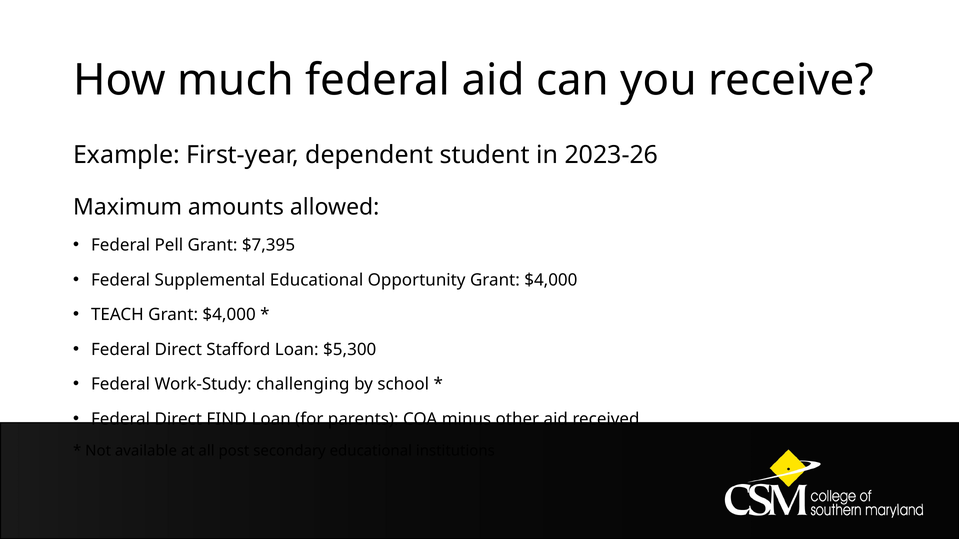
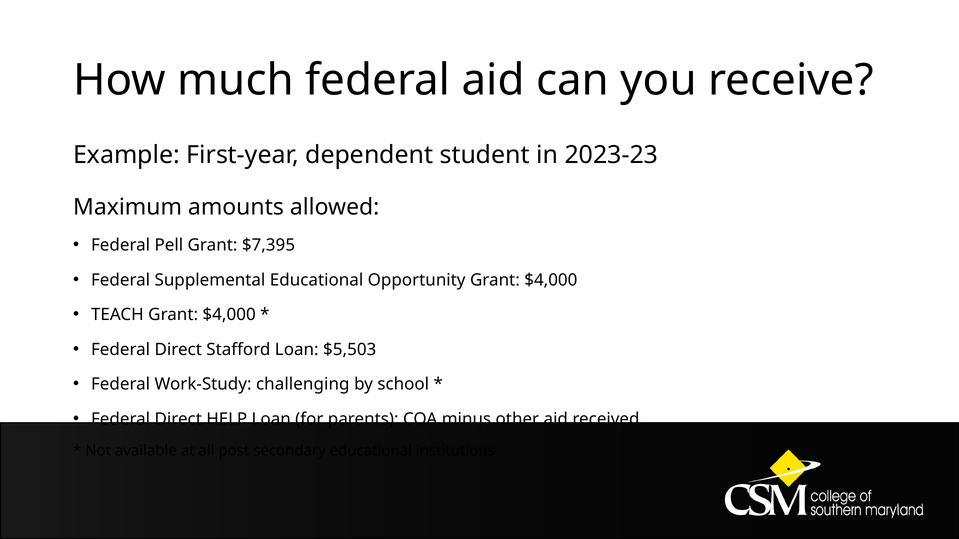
2023-26: 2023-26 -> 2023-23 (611, 155)
$5,300: $5,300 -> $5,503 (350, 350)
FIND: FIND -> HELP (227, 419)
